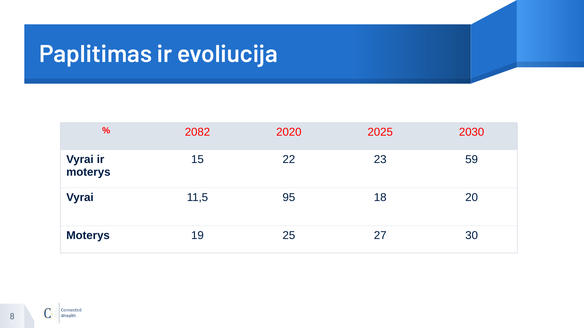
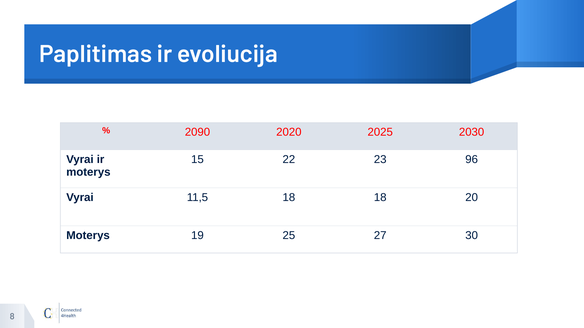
2082: 2082 -> 2090 (197, 132)
59: 59 -> 96 (472, 160)
11,5 95: 95 -> 18 (289, 198)
